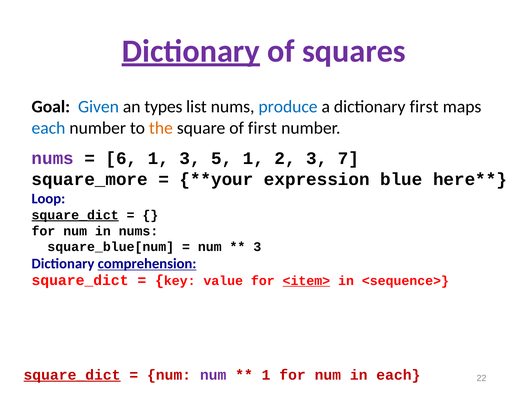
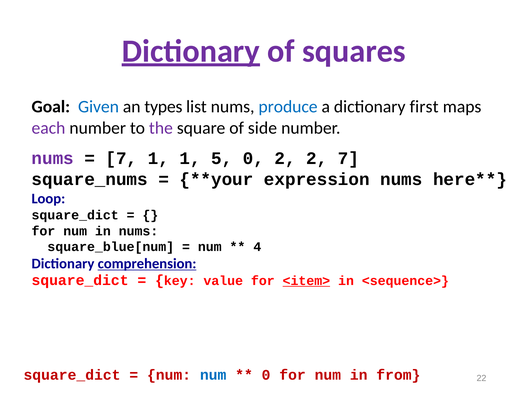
each colour: blue -> purple (48, 128)
the colour: orange -> purple (161, 128)
of first: first -> side (262, 128)
6: 6 -> 7 (121, 158)
1 3: 3 -> 1 (190, 158)
5 1: 1 -> 0 (253, 158)
2 3: 3 -> 2 (317, 158)
square_more: square_more -> square_nums (90, 179)
expression blue: blue -> nums (401, 179)
square_dict underline: present -> none (75, 215)
3: 3 -> 4 (257, 247)
square_dict underline: present -> none (72, 375)
num colour: purple -> blue (213, 375)
1: 1 -> 0 (266, 375)
in each: each -> from (398, 375)
